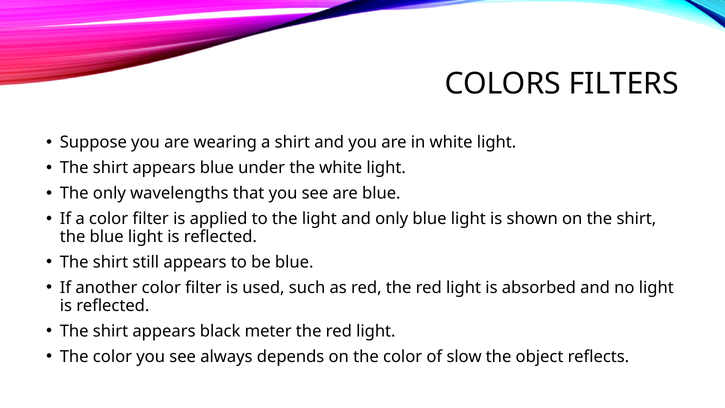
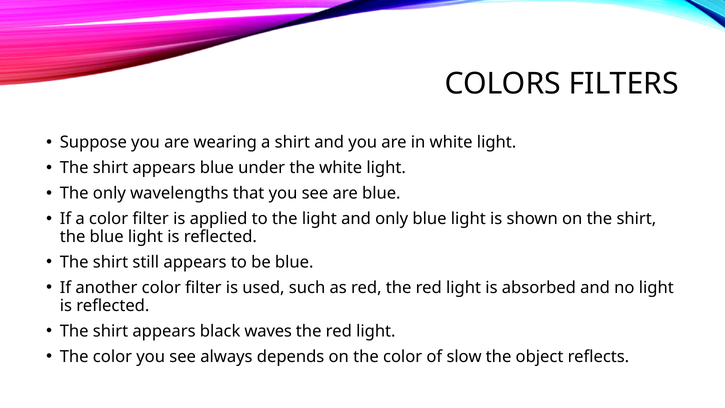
meter: meter -> waves (268, 331)
